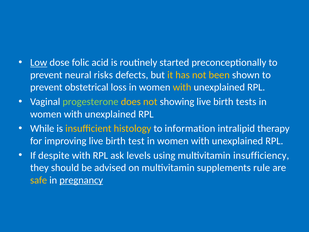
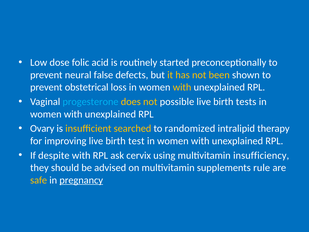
Low underline: present -> none (39, 63)
risks: risks -> false (103, 75)
progesterone colour: light green -> light blue (91, 102)
showing: showing -> possible (177, 102)
While: While -> Ovary (42, 128)
histology: histology -> searched (133, 128)
information: information -> randomized (190, 128)
levels: levels -> cervix (139, 155)
